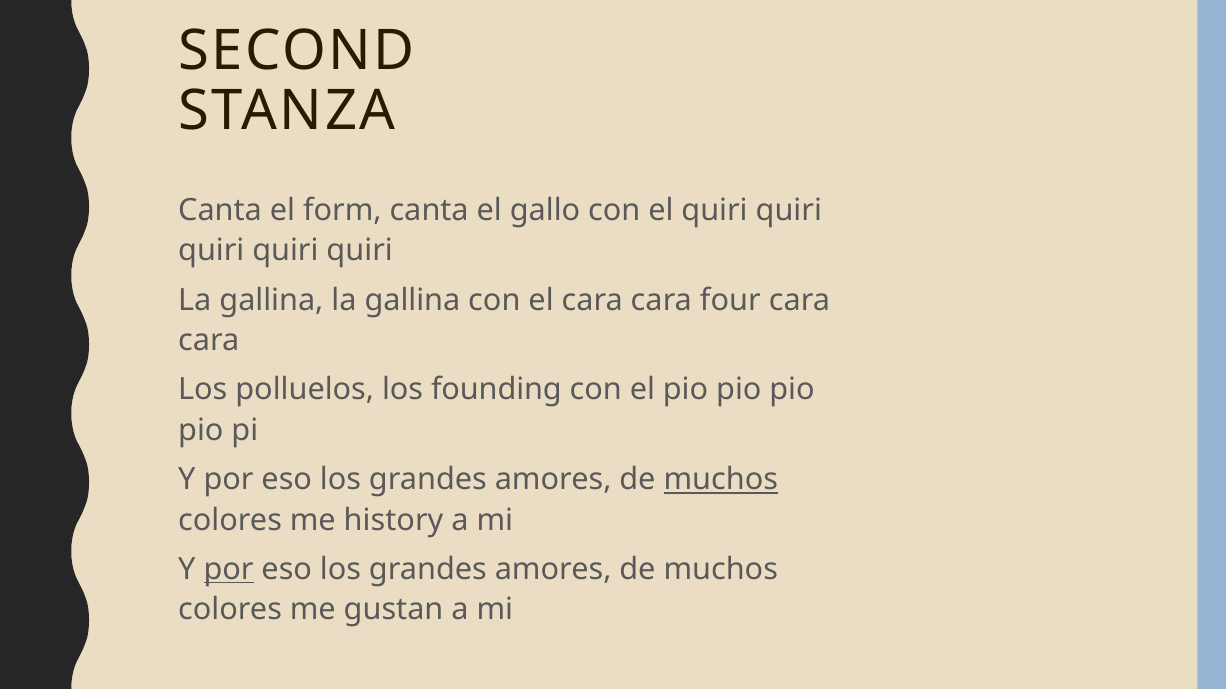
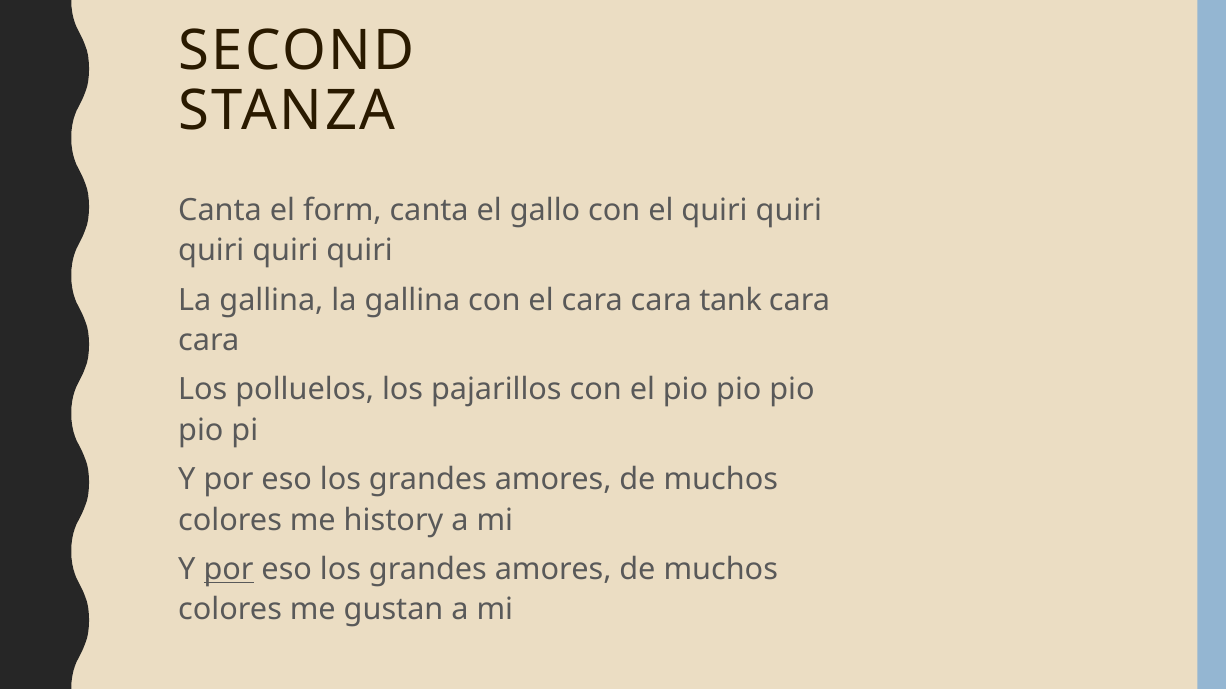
four: four -> tank (731, 300)
founding: founding -> pajarillos (496, 390)
muchos underline: present -> none (721, 480)
